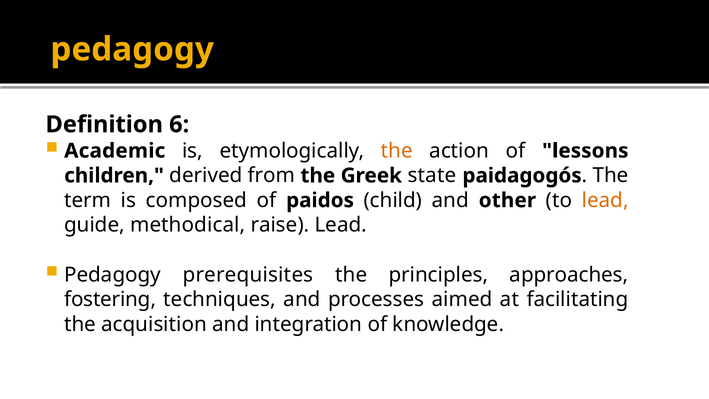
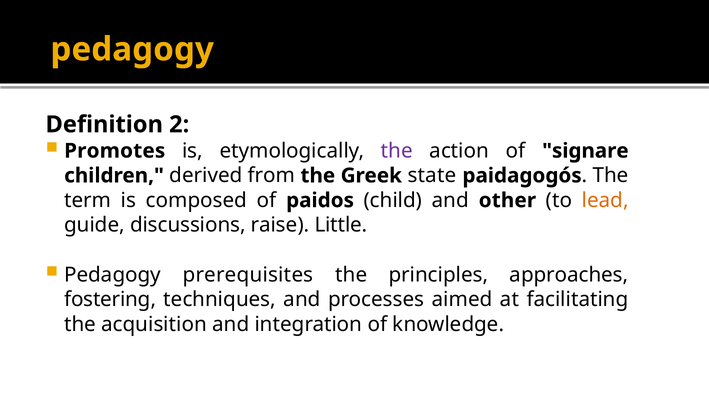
6: 6 -> 2 (179, 124)
Academic: Academic -> Promotes (115, 151)
the colour: orange -> purple (397, 151)
lessons: lessons -> signare (585, 151)
methodical: methodical -> discussions (188, 225)
raise Lead: Lead -> Little (341, 225)
